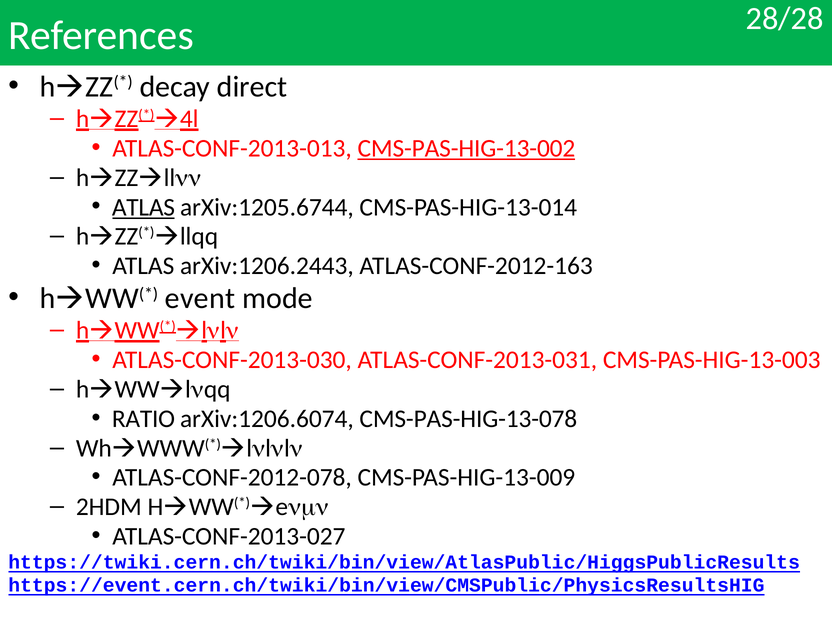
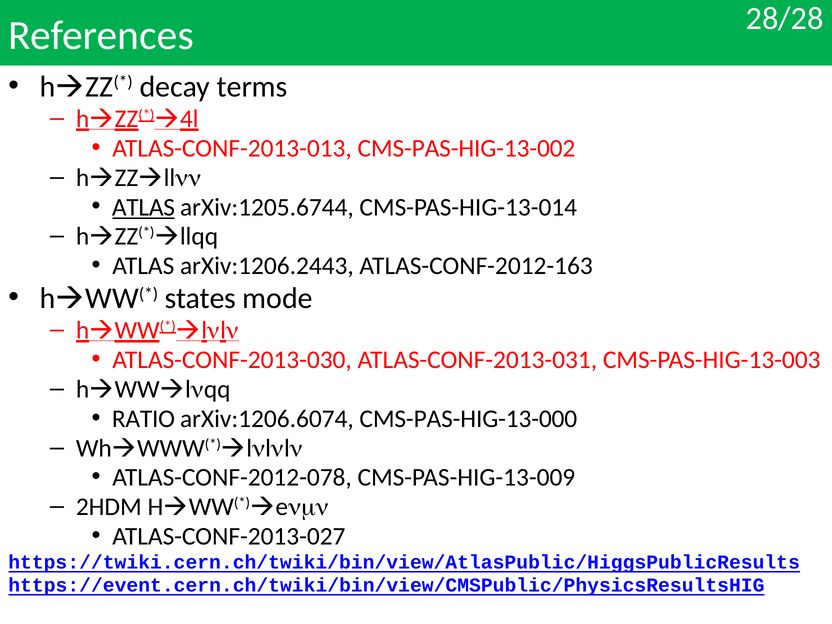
direct: direct -> terms (252, 87)
CMS-PAS-HIG-13-002 underline: present -> none (466, 148)
event: event -> states (200, 299)
CMS-PAS-HIG-13-078: CMS-PAS-HIG-13-078 -> CMS-PAS-HIG-13-000 (468, 419)
